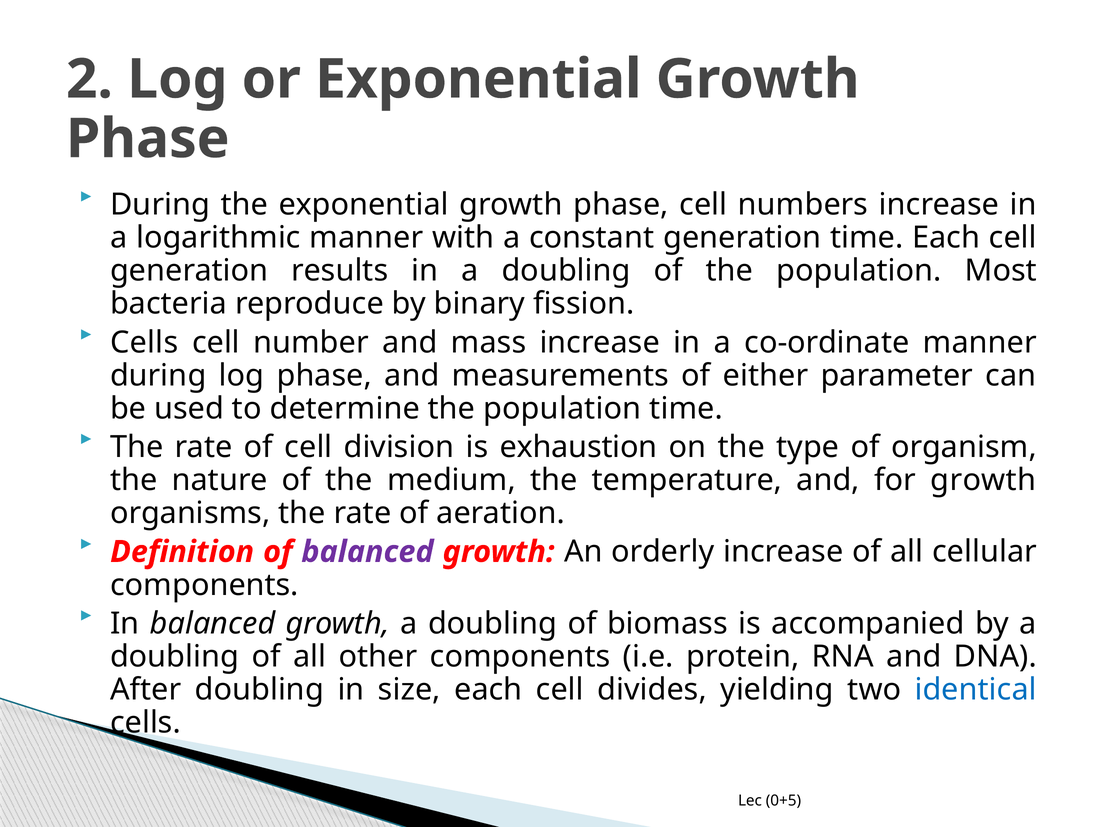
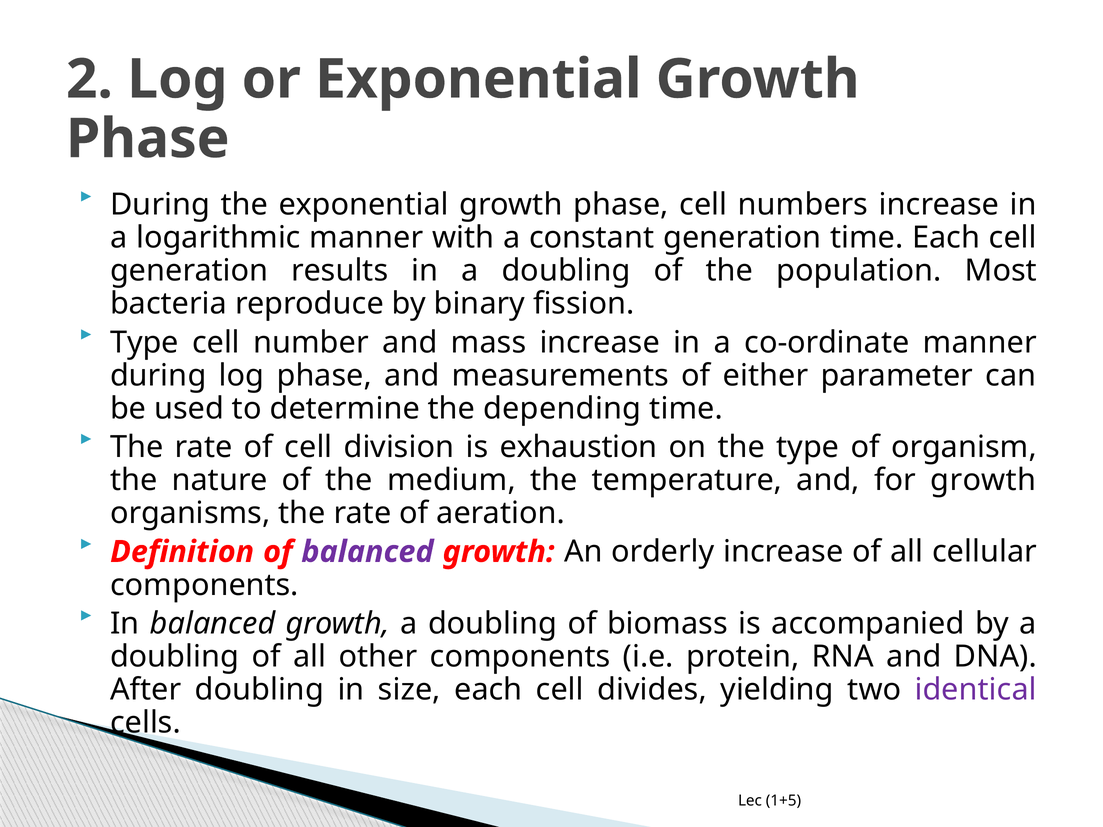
Cells: Cells -> Type (144, 342)
determine the population: population -> depending (562, 409)
identical colour: blue -> purple (976, 690)
0+5: 0+5 -> 1+5 (783, 801)
